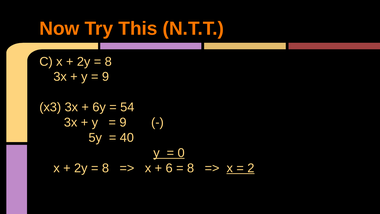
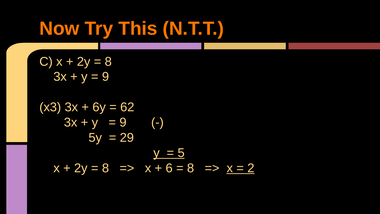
54: 54 -> 62 (127, 107)
40: 40 -> 29 (127, 138)
0: 0 -> 5 (181, 153)
